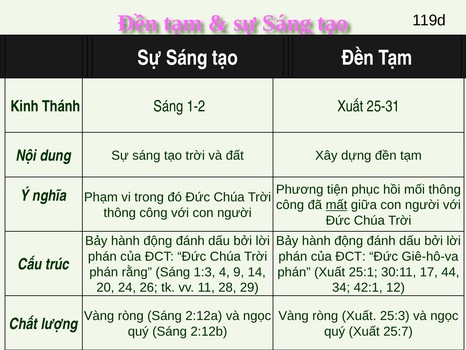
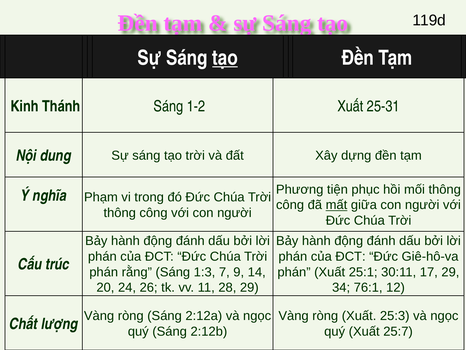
tạo underline: none -> present (225, 58)
4: 4 -> 7 (224, 272)
17 44: 44 -> 29 (450, 272)
42:1: 42:1 -> 76:1 (368, 287)
